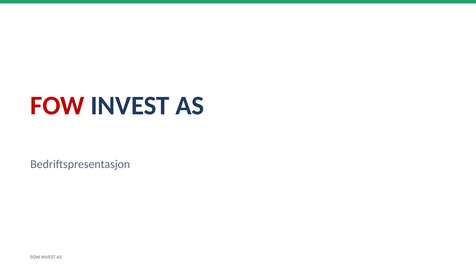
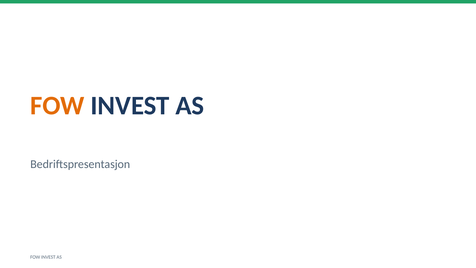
FOW colour: red -> orange (57, 106)
